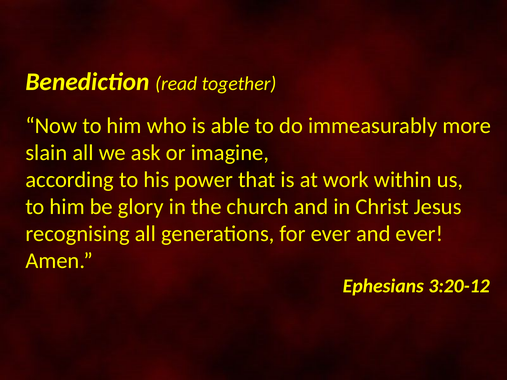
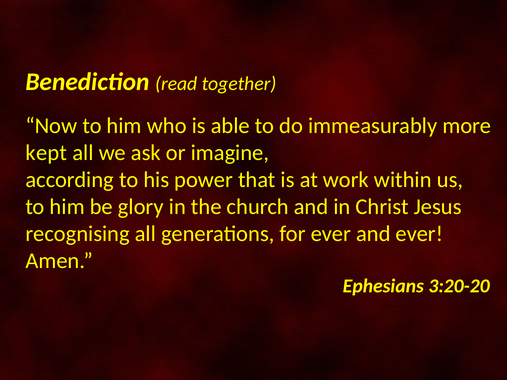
slain: slain -> kept (46, 153)
3:20-12: 3:20-12 -> 3:20-20 (459, 286)
